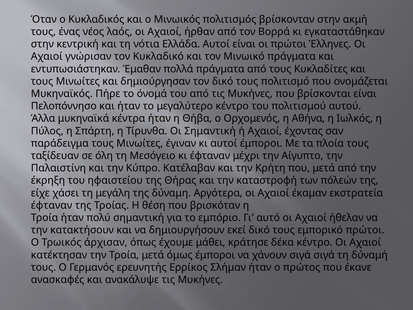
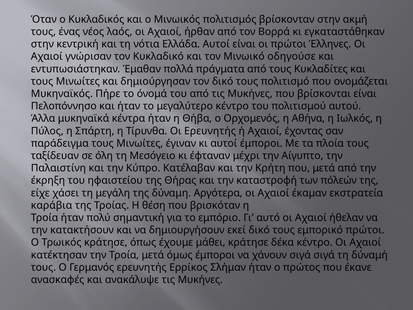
Μινωικό πράγματα: πράγματα -> οδηγούσε (291, 56)
Οι Σημαντική: Σημαντική -> Ερευνητής (210, 131)
έφταναν: έφταναν -> καράβια (52, 205)
Τρωικός άρχισαν: άρχισαν -> κράτησε (106, 242)
